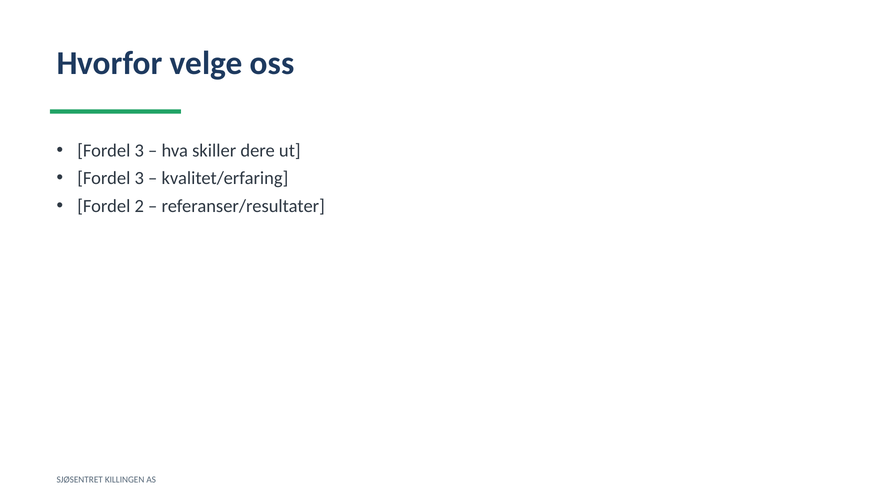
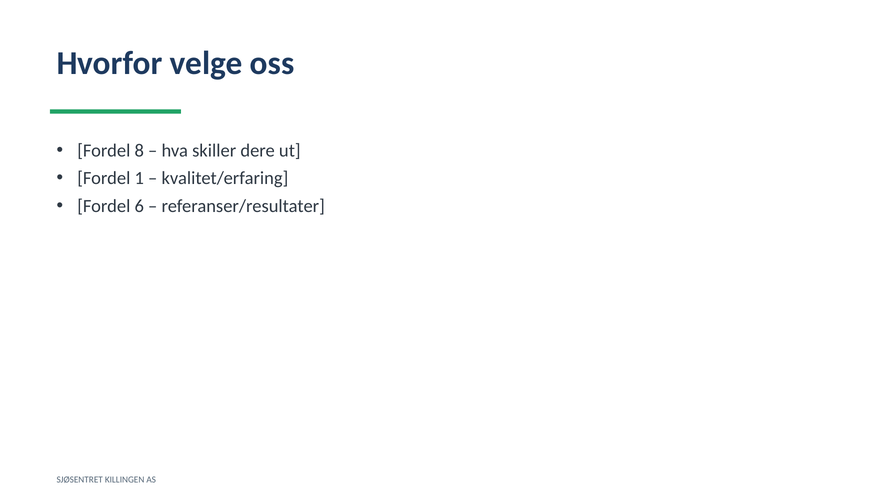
3: 3 -> 8 (139, 150)
3: 3 -> 1 (139, 178)
2: 2 -> 6 (139, 206)
